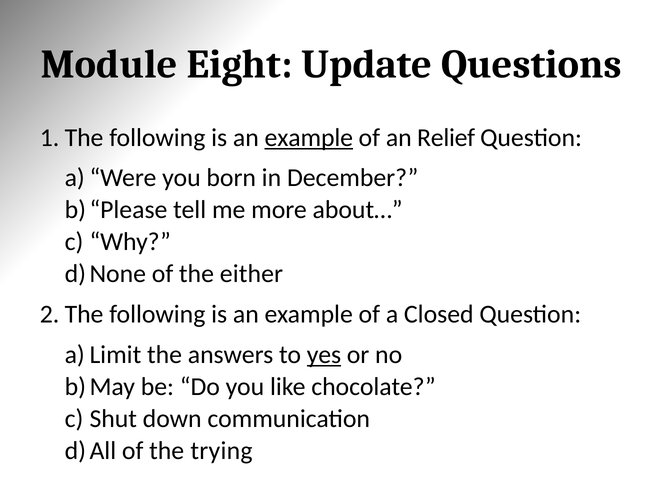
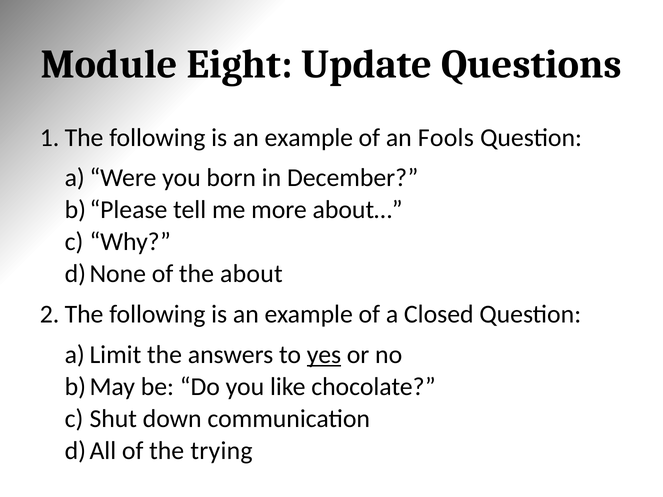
example underline: present -> none (309, 138)
Relief: Relief -> Fools (446, 138)
either: either -> about (251, 274)
